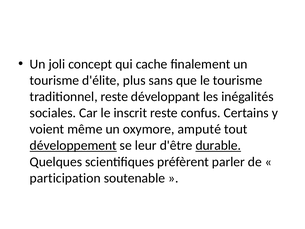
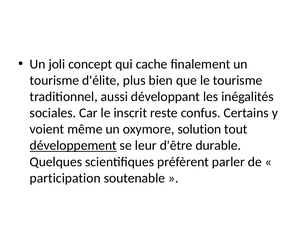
sans: sans -> bien (161, 80)
traditionnel reste: reste -> aussi (114, 97)
amputé: amputé -> solution (199, 129)
durable underline: present -> none (218, 145)
